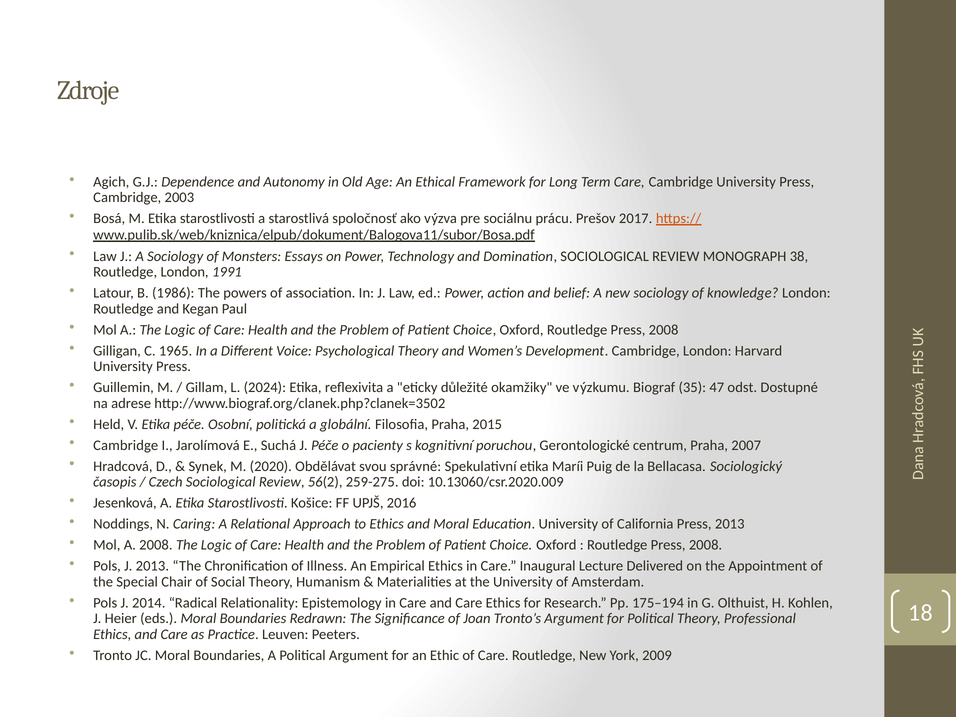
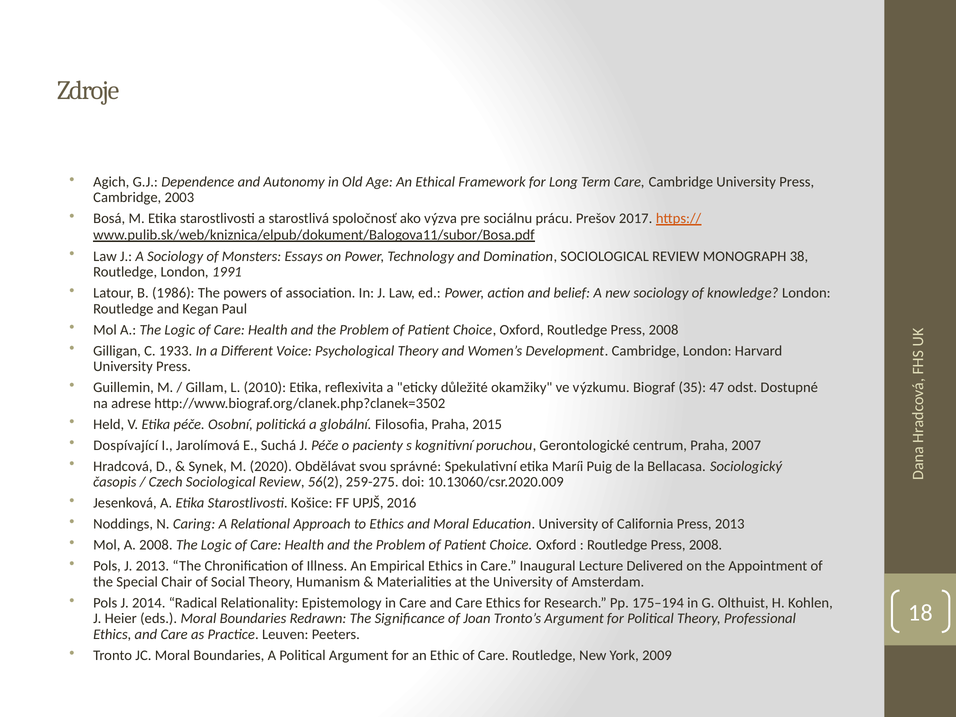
1965: 1965 -> 1933 (176, 351)
2024: 2024 -> 2010 (265, 388)
Cambridge: Cambridge -> Dospívající (126, 445)
